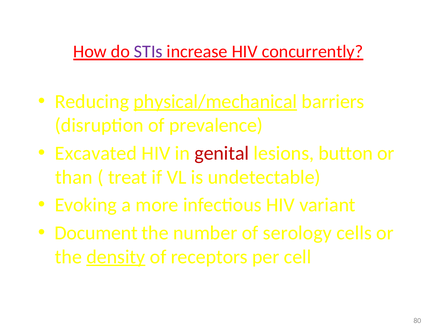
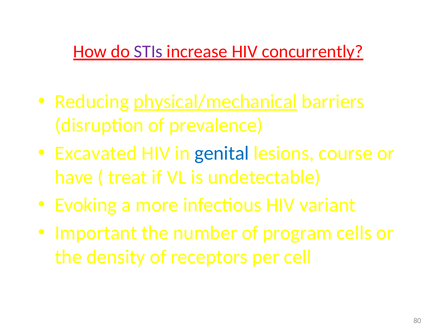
genital colour: red -> blue (222, 153)
button: button -> course (346, 153)
than: than -> have (74, 177)
Document: Document -> Important (96, 233)
serology: serology -> program (297, 233)
density underline: present -> none (116, 257)
